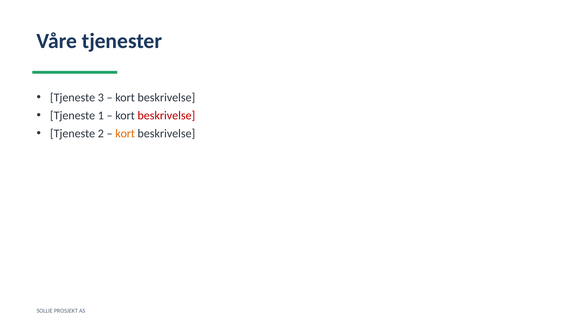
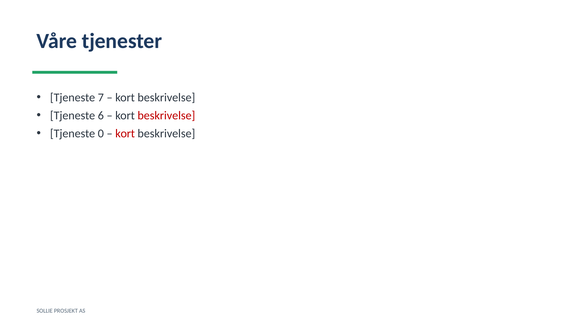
3: 3 -> 7 (101, 97)
1: 1 -> 6 (101, 115)
2: 2 -> 0 (101, 133)
kort colour: orange -> red (125, 133)
